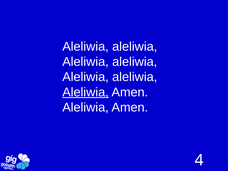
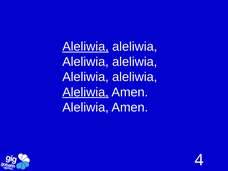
Aleliwia underline: none -> present (86, 47)
